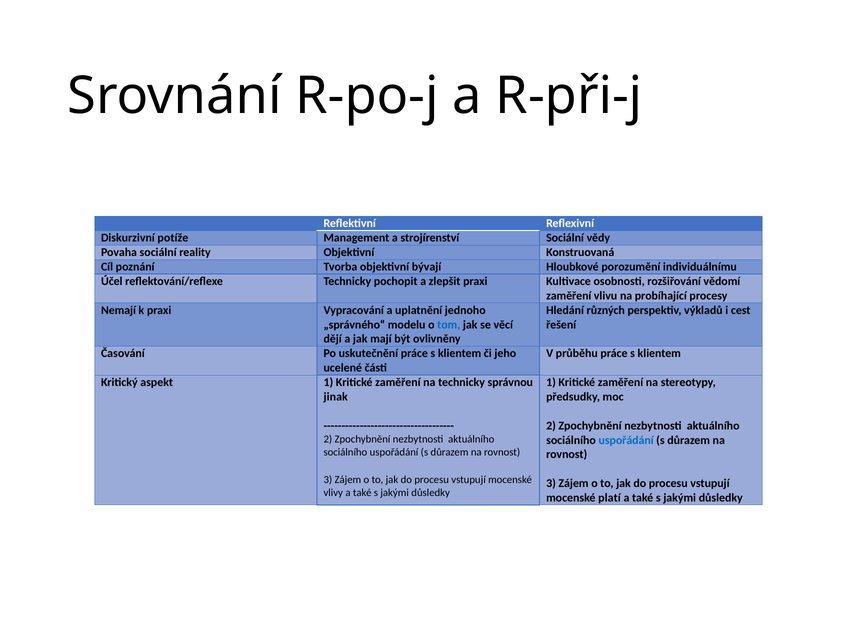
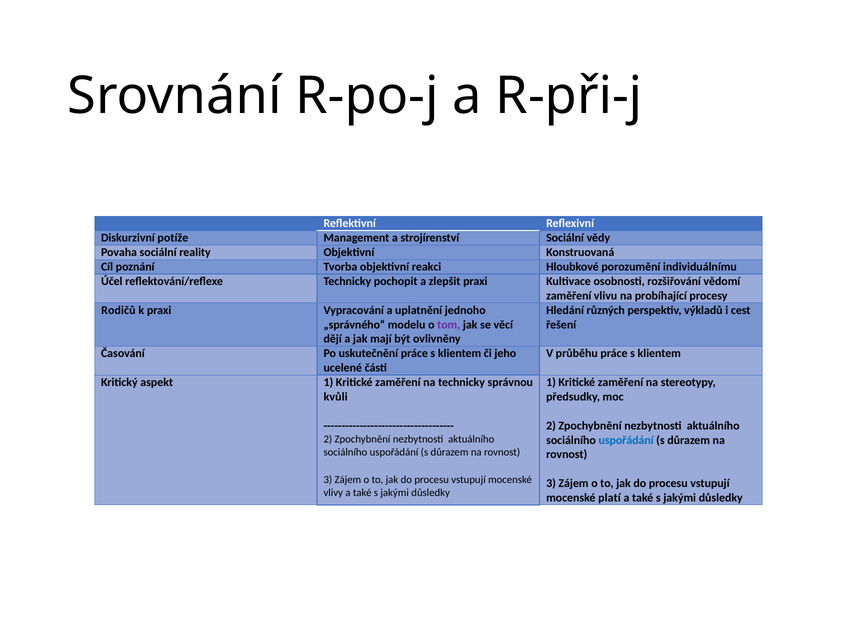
bývají: bývají -> reakci (427, 267)
Nemají: Nemají -> Rodičů (118, 311)
tom colour: blue -> purple (449, 325)
jinak: jinak -> kvůli (336, 397)
